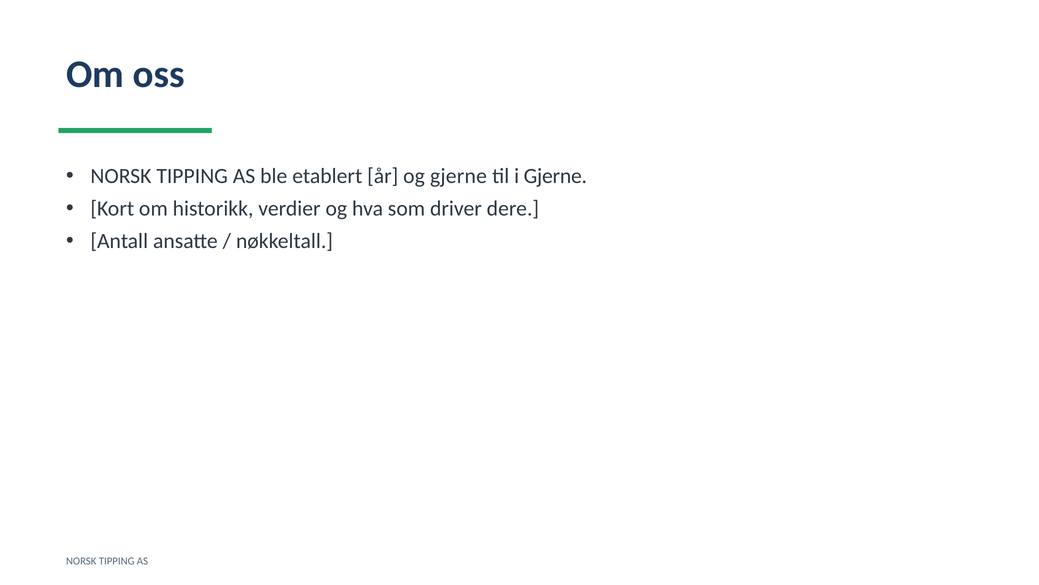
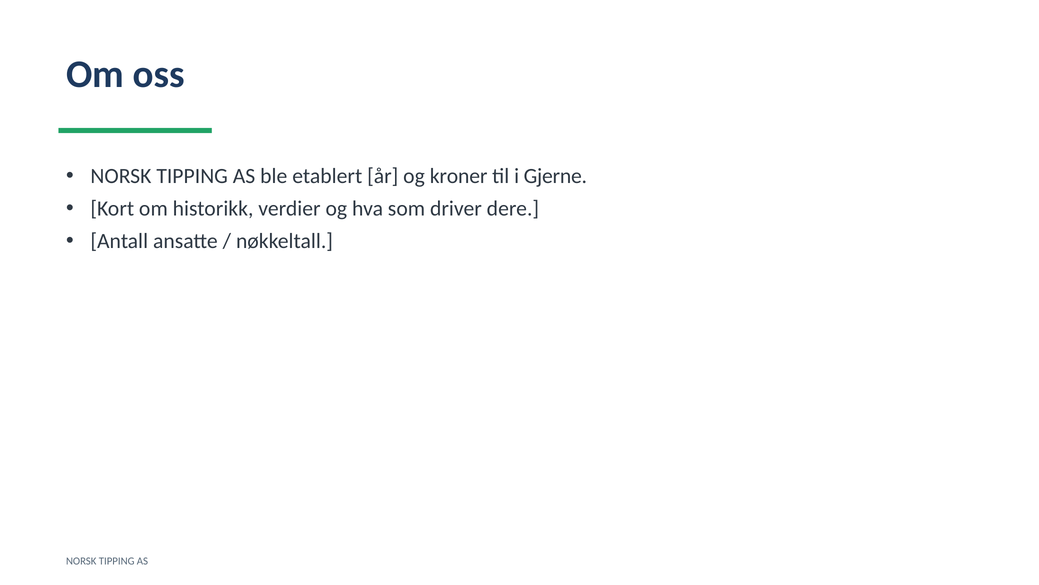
og gjerne: gjerne -> kroner (459, 176)
